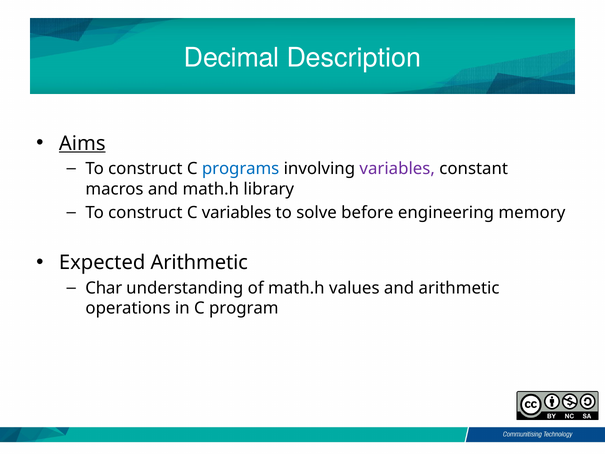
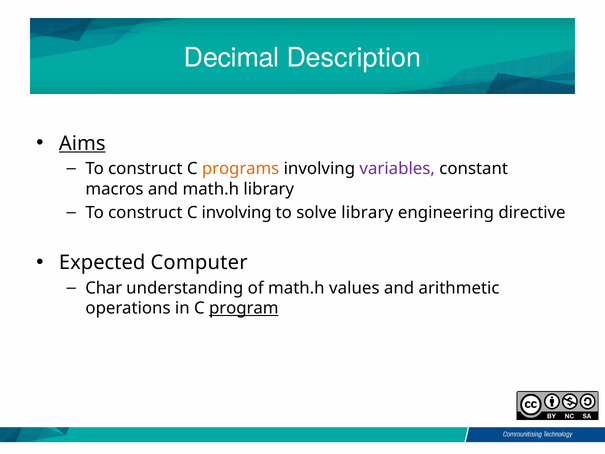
programs colour: blue -> orange (241, 169)
C variables: variables -> involving (237, 212)
solve before: before -> library (367, 212)
memory: memory -> directive (532, 212)
Expected Arithmetic: Arithmetic -> Computer (199, 262)
program underline: none -> present (244, 308)
